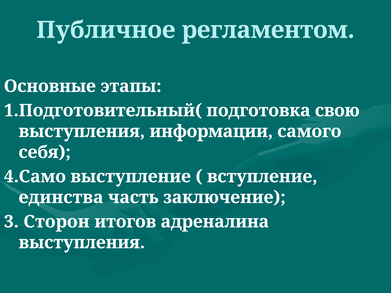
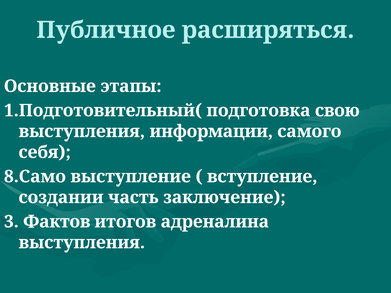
регламентом: регламентом -> расширяться (268, 30)
4.Само: 4.Само -> 8.Само (35, 177)
единства: единства -> создании (61, 198)
Сторон: Сторон -> Фактов (57, 222)
